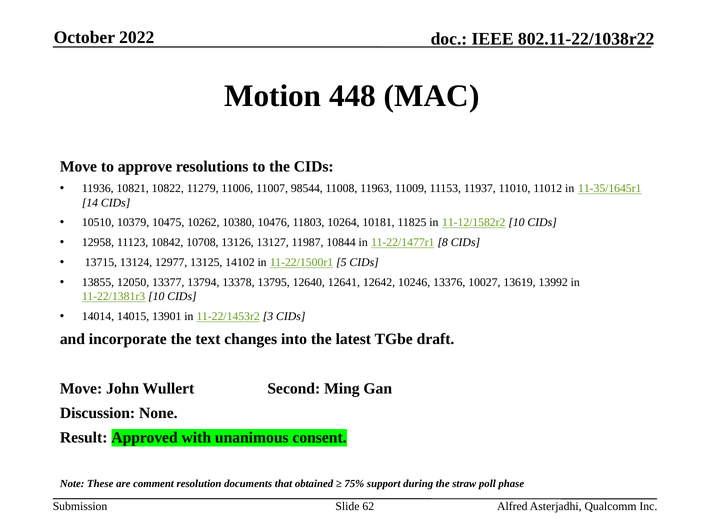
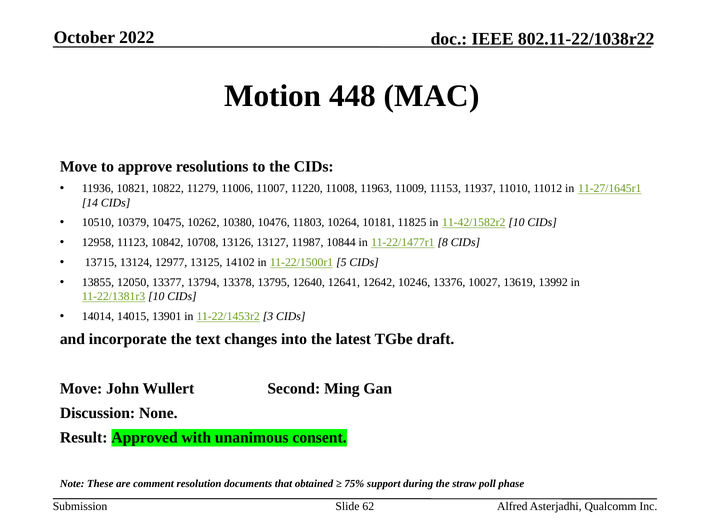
98544: 98544 -> 11220 (307, 189)
11-35/1645r1: 11-35/1645r1 -> 11-27/1645r1 (610, 189)
11-12/1582r2: 11-12/1582r2 -> 11-42/1582r2 (474, 223)
